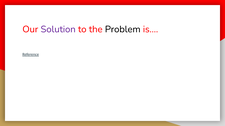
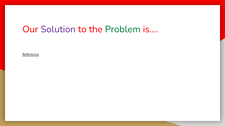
Problem colour: black -> green (123, 29)
